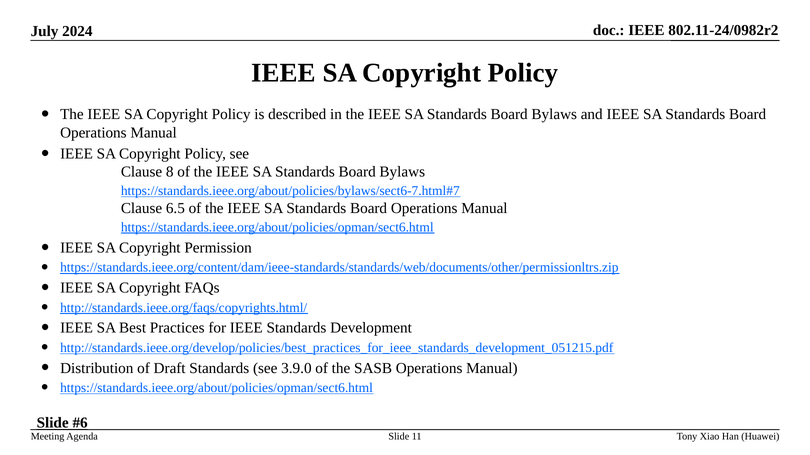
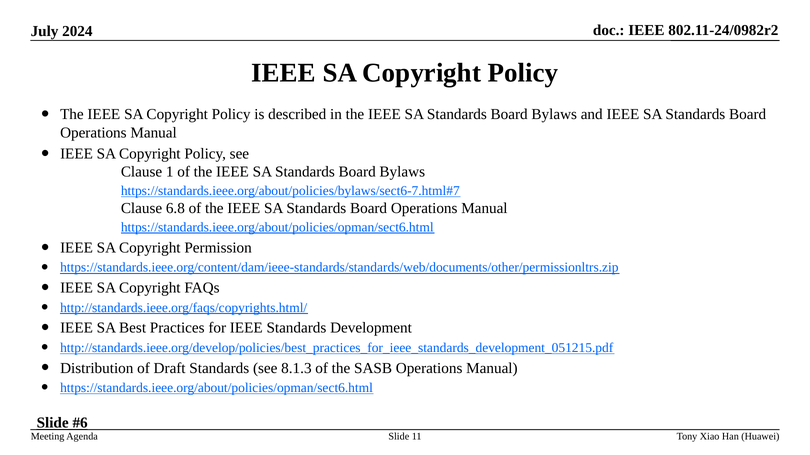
8: 8 -> 1 (170, 172)
6.5: 6.5 -> 6.8 (175, 209)
3.9.0: 3.9.0 -> 8.1.3 (296, 369)
